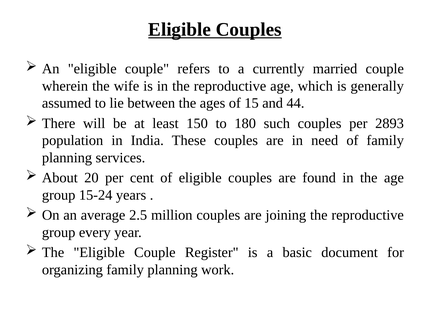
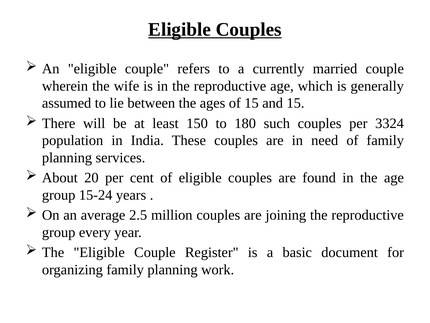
and 44: 44 -> 15 (296, 103)
2893: 2893 -> 3324 (390, 123)
